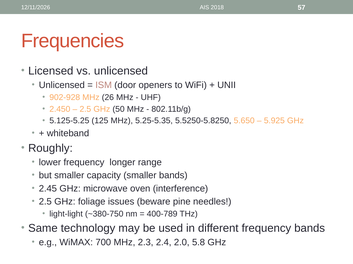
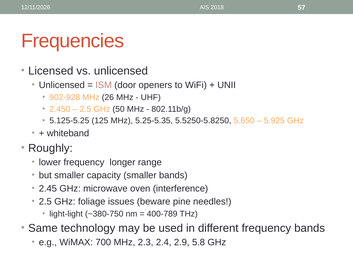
2.0: 2.0 -> 2.9 (182, 243)
